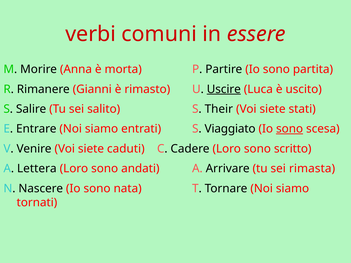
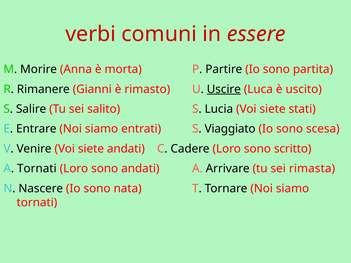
Their: Their -> Lucia (219, 109)
sono underline: present -> none (290, 129)
siete caduti: caduti -> andati (126, 149)
A Lettera: Lettera -> Tornati (37, 169)
